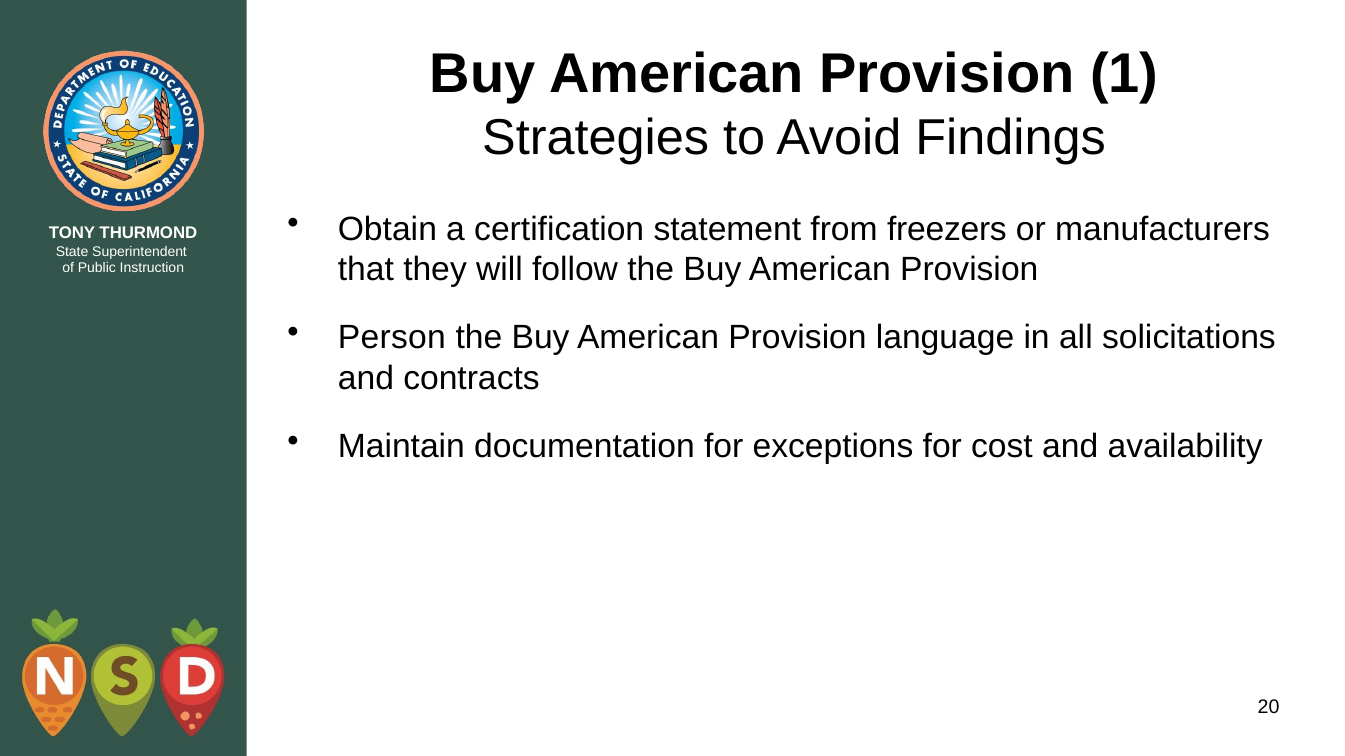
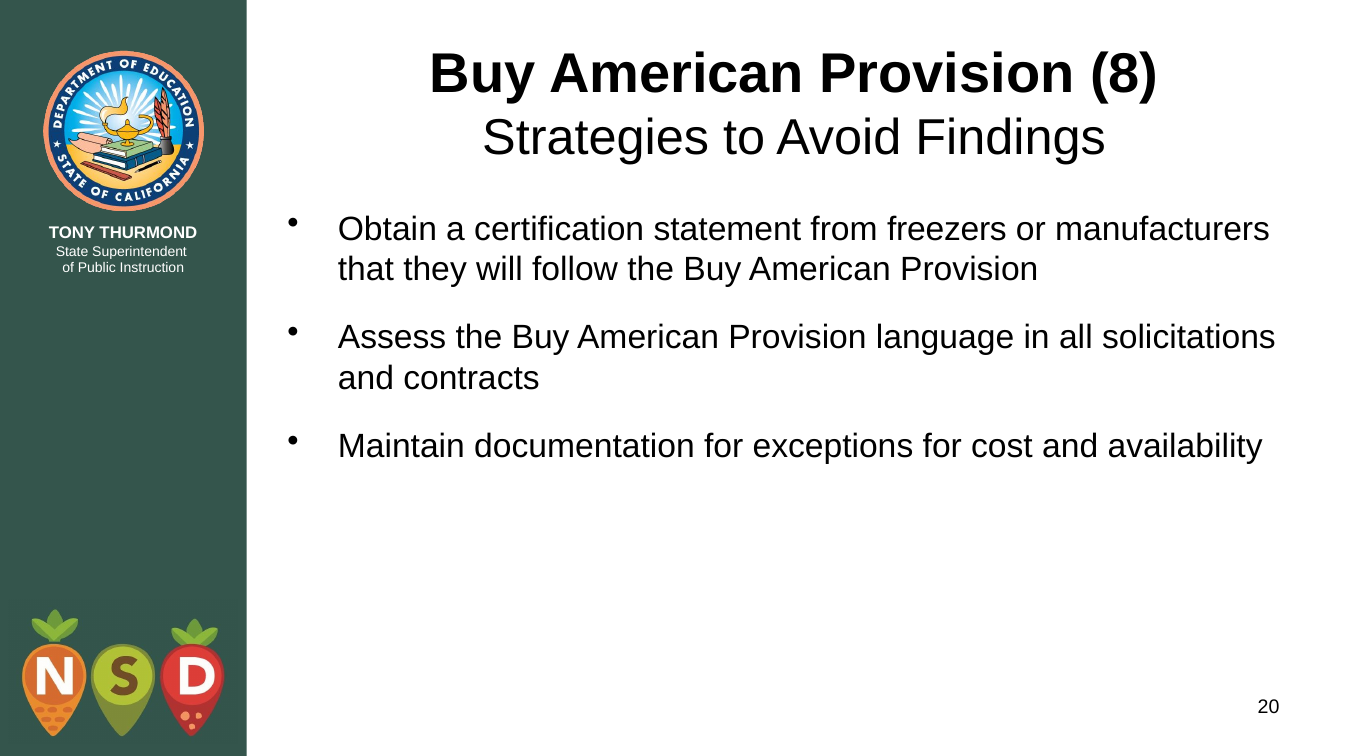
1: 1 -> 8 (1124, 75)
Person: Person -> Assess (392, 338)
